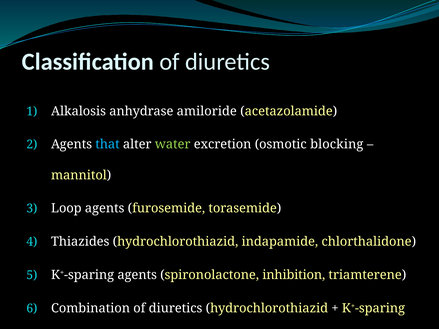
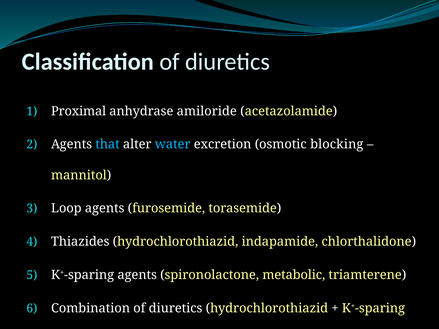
Alkalosis: Alkalosis -> Proximal (79, 111)
water colour: light green -> light blue (173, 145)
inhibition: inhibition -> metabolic (294, 275)
